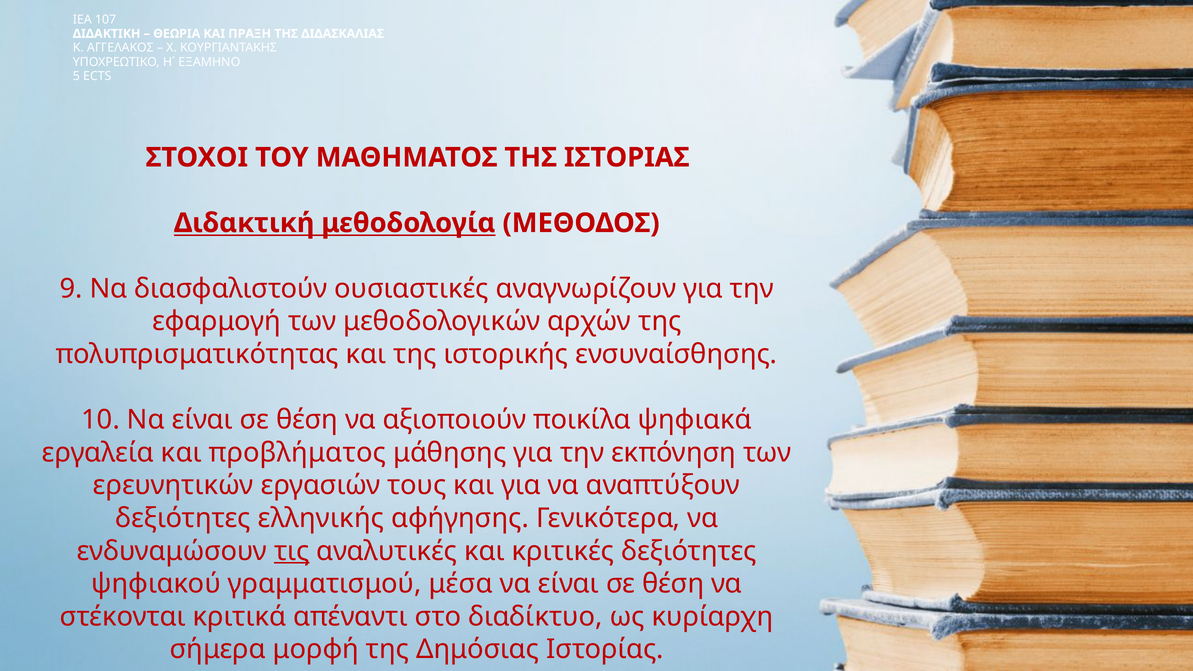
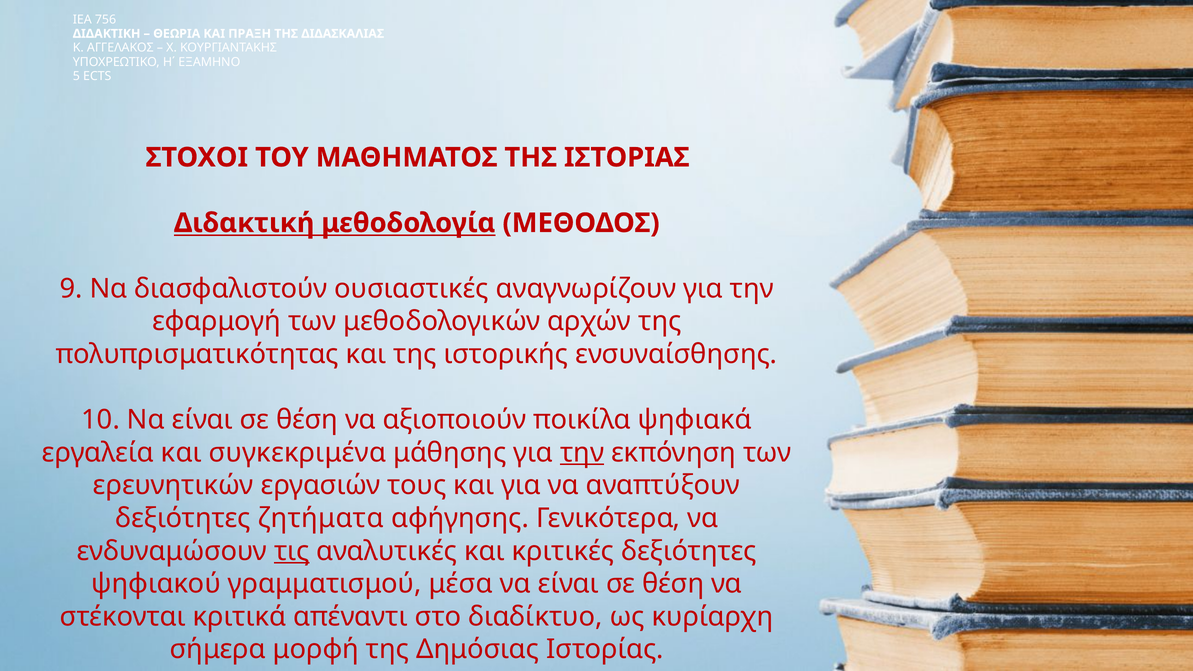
107: 107 -> 756 (106, 19)
προβλήματος: προβλήματος -> συγκεκριμένα (297, 453)
την underline: none -> present (582, 453)
ελληνικής: ελληνικής -> ζητήματα (321, 518)
